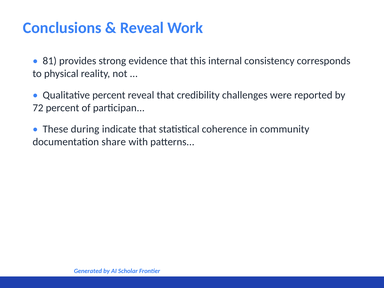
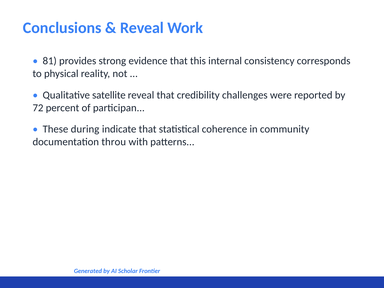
Qualitative percent: percent -> satellite (109, 95)
share: share -> throu (114, 142)
